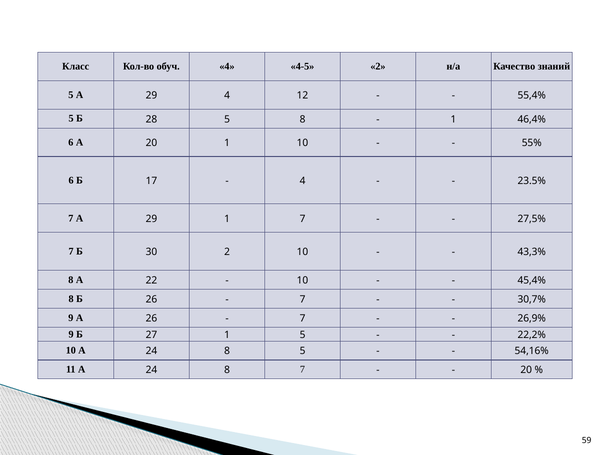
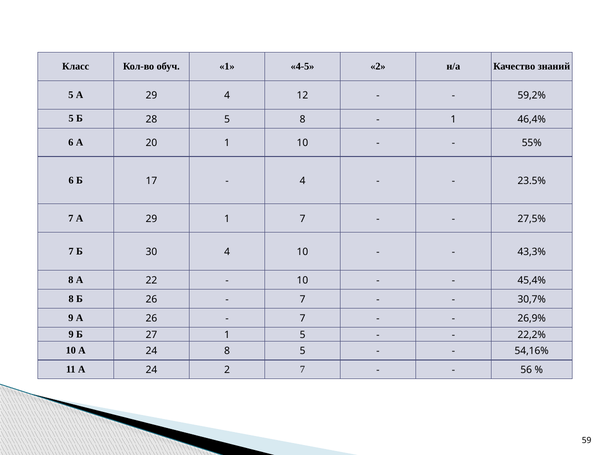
обуч 4: 4 -> 1 (227, 66)
55,4%: 55,4% -> 59,2% (532, 95)
30 2: 2 -> 4 (227, 252)
11 А 24 8: 8 -> 2 (227, 370)
20: 20 -> 56 (526, 370)
